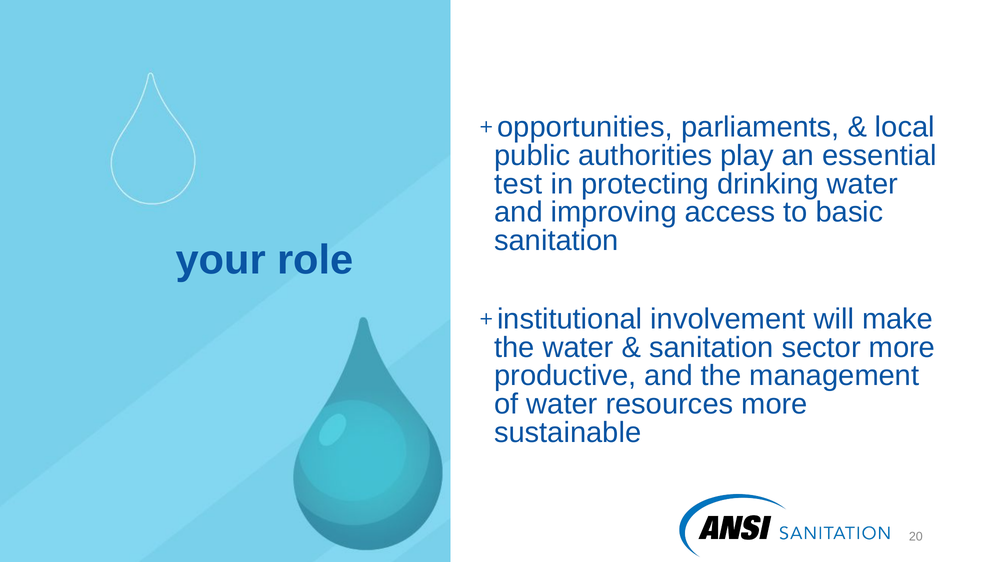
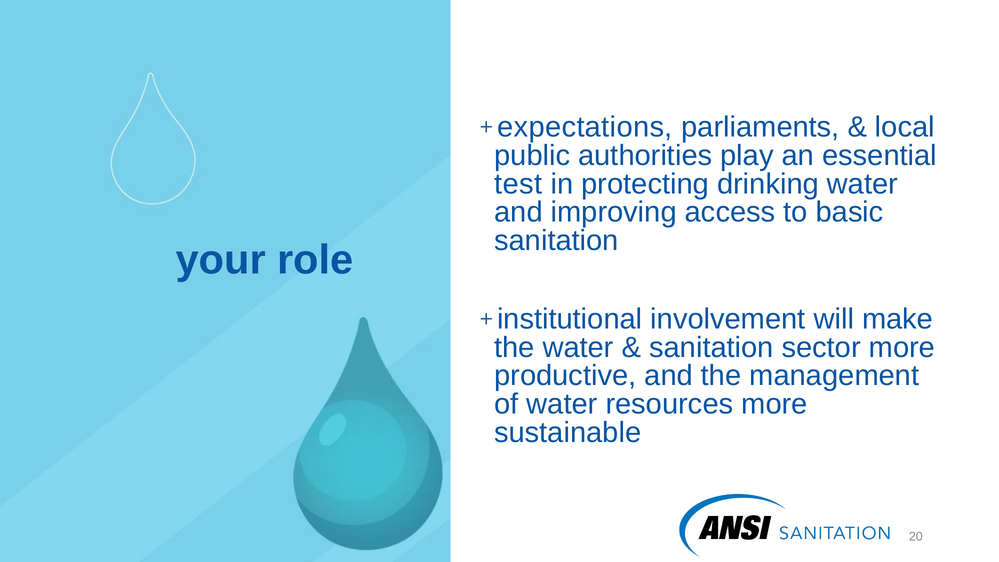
opportunities: opportunities -> expectations (585, 127)
